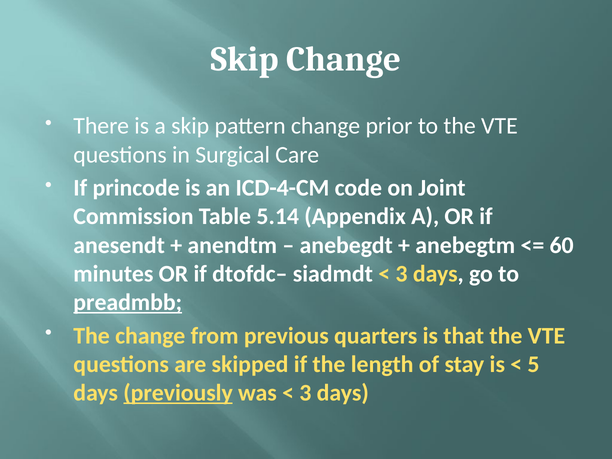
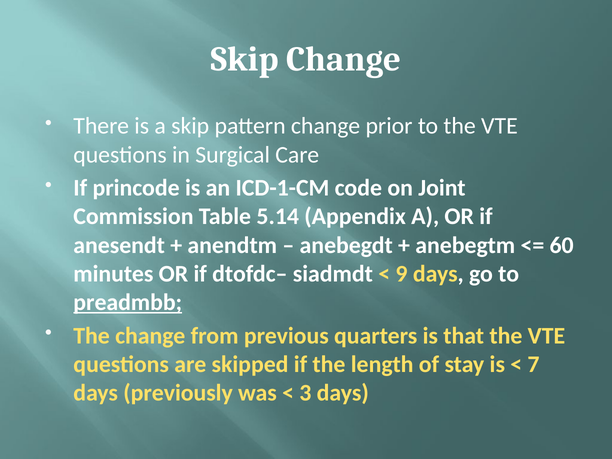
ICD-4-CM: ICD-4-CM -> ICD-1-CM (282, 188)
3: 3 -> 9 (402, 274)
5: 5 -> 7 (534, 364)
previously underline: present -> none (178, 393)
